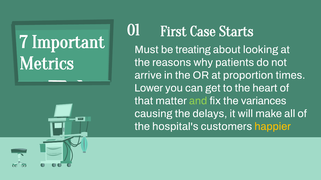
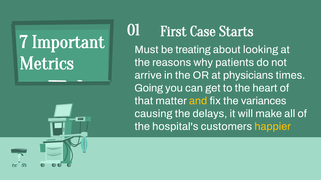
proportion: proportion -> physicians (248, 75)
Lower: Lower -> Going (149, 88)
and colour: light green -> yellow (198, 101)
